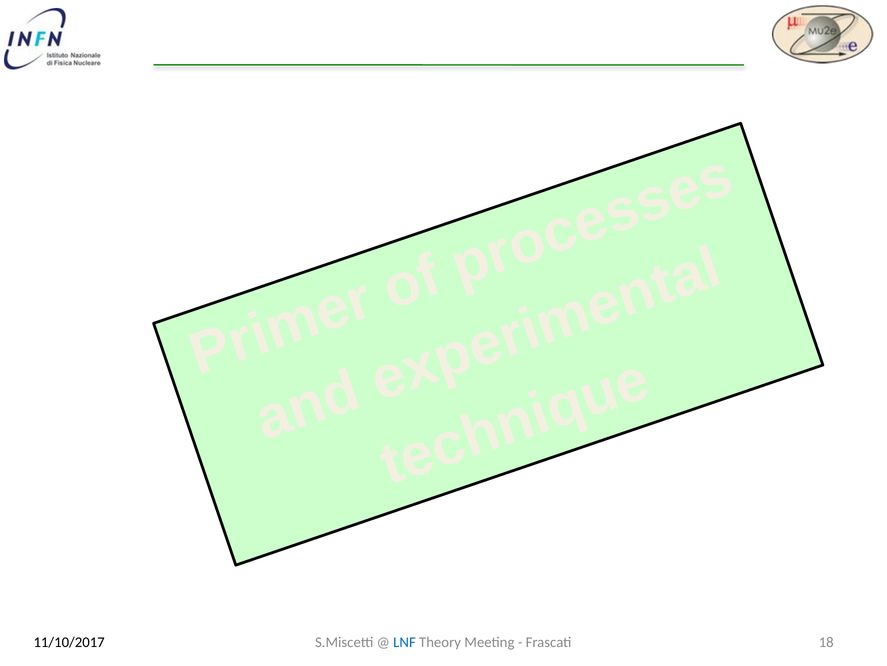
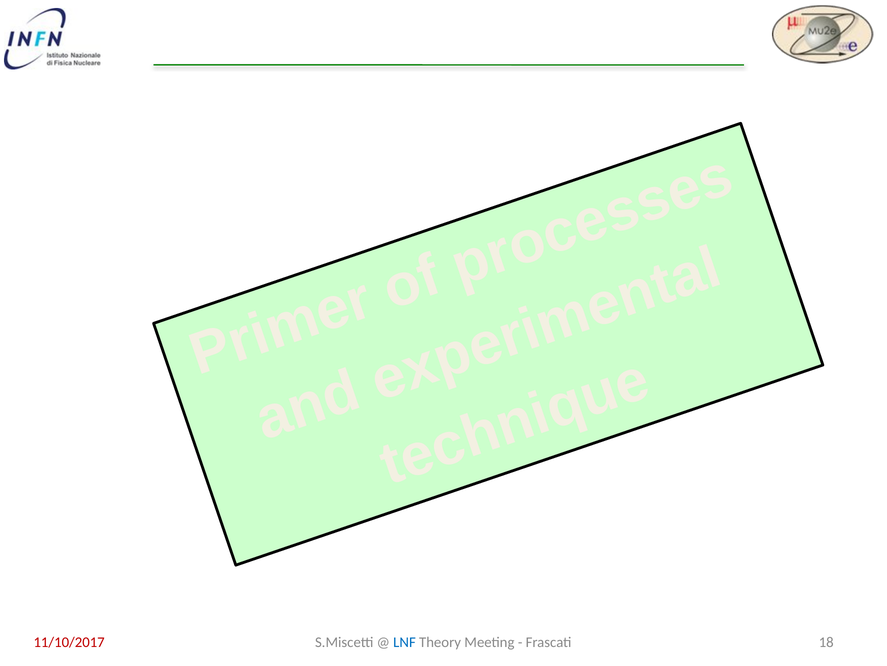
11/10/2017 colour: black -> red (69, 642)
